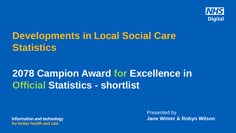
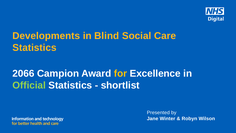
Local: Local -> Blind (107, 36)
2078: 2078 -> 2066 (23, 73)
for colour: light green -> yellow (121, 73)
